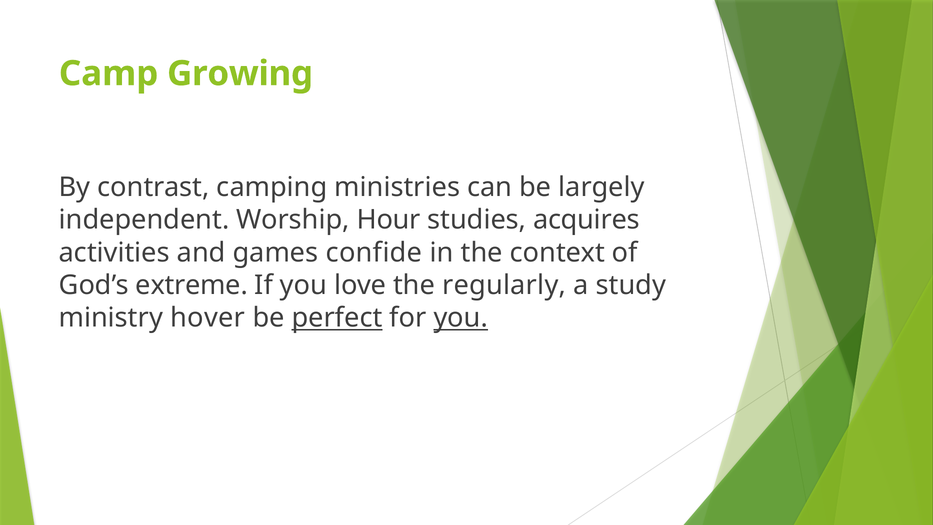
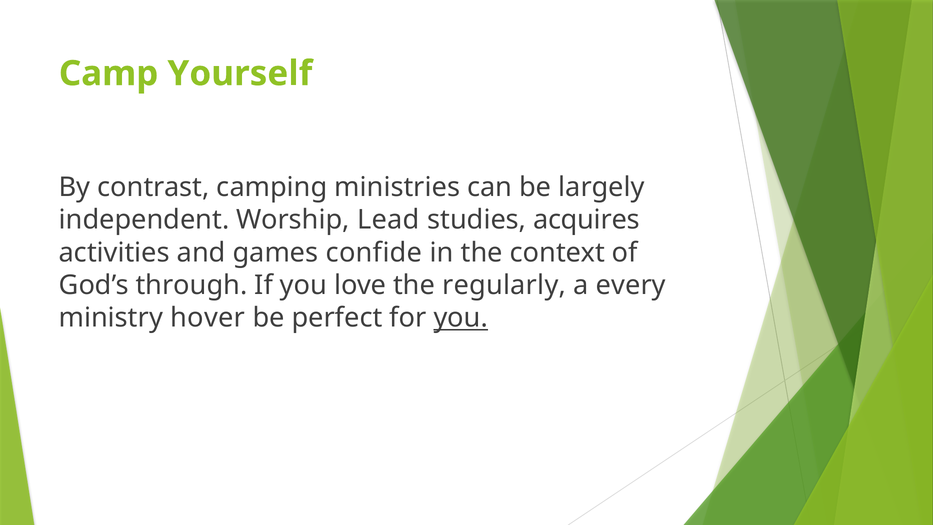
Growing: Growing -> Yourself (240, 74)
Hour: Hour -> Lead (388, 220)
extreme: extreme -> through (192, 285)
study: study -> every (631, 285)
perfect underline: present -> none (337, 318)
